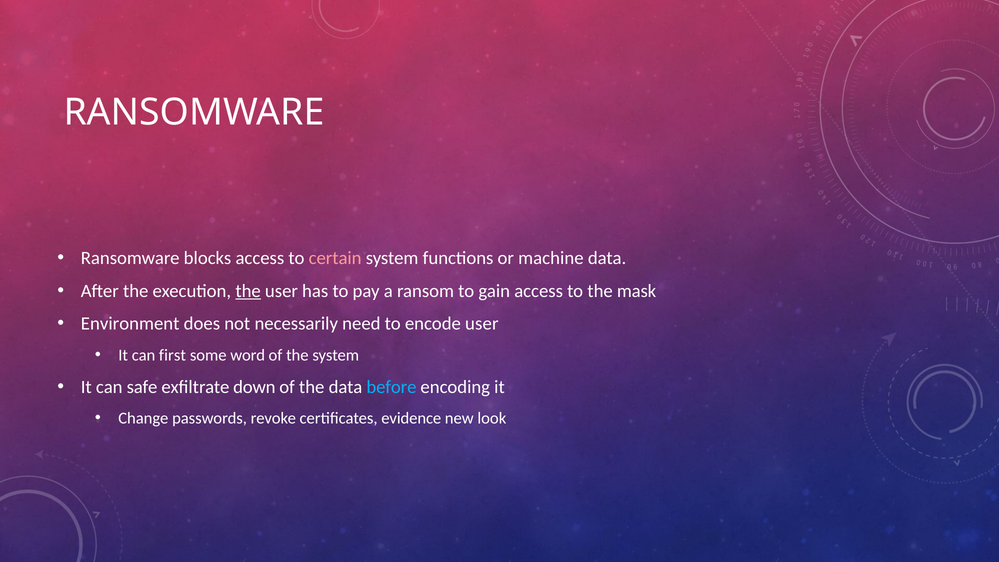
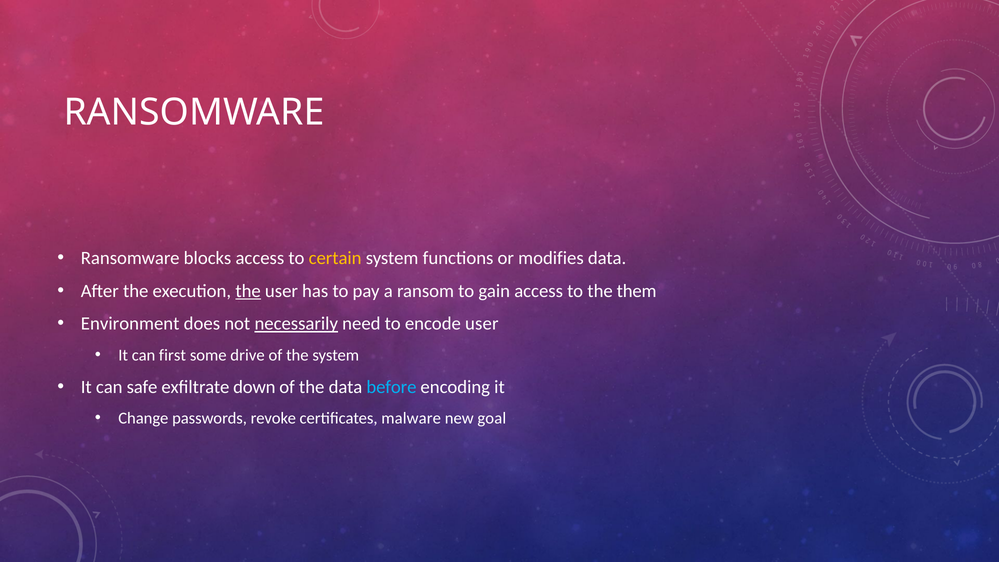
certain colour: pink -> yellow (335, 258)
machine: machine -> modifies (551, 258)
mask: mask -> them (637, 291)
necessarily underline: none -> present (296, 324)
word: word -> drive (248, 355)
evidence: evidence -> malware (411, 418)
look: look -> goal (492, 418)
